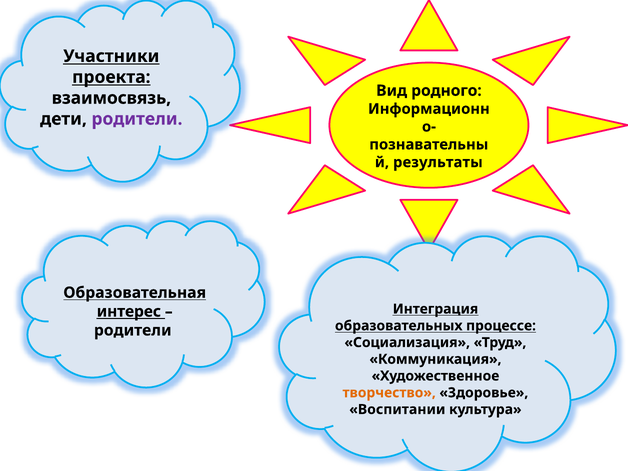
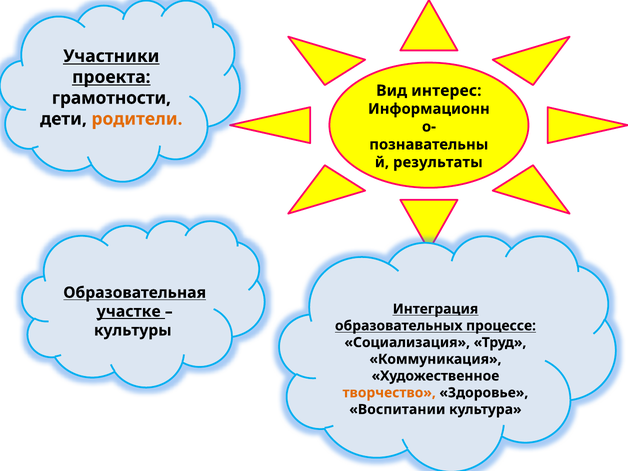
родного: родного -> интерес (446, 91)
взаимосвязь: взаимосвязь -> грамотности (111, 98)
родители colour: purple -> orange (137, 119)
интерес: интерес -> участке (129, 311)
родители: родители -> культуры (133, 330)
